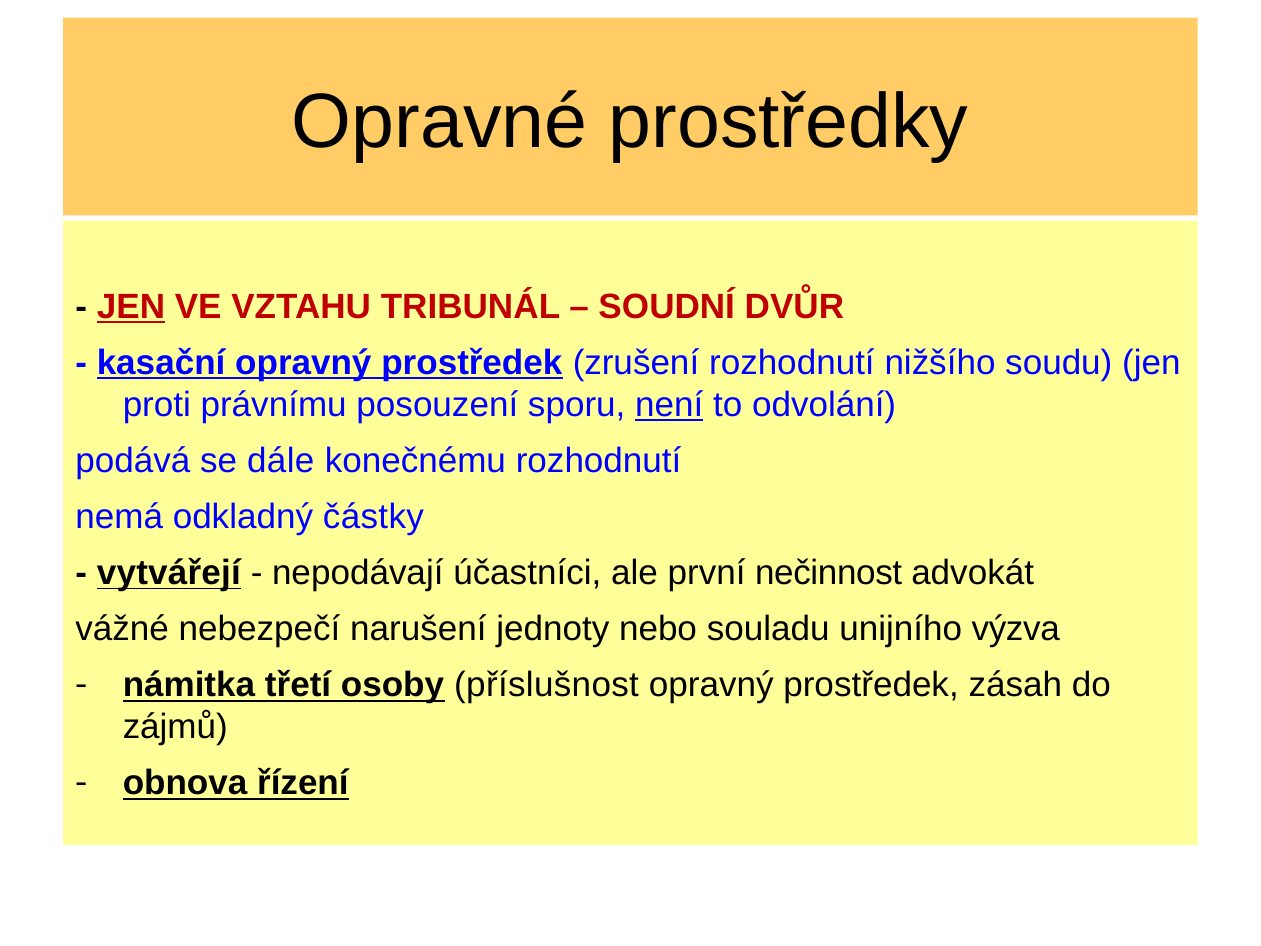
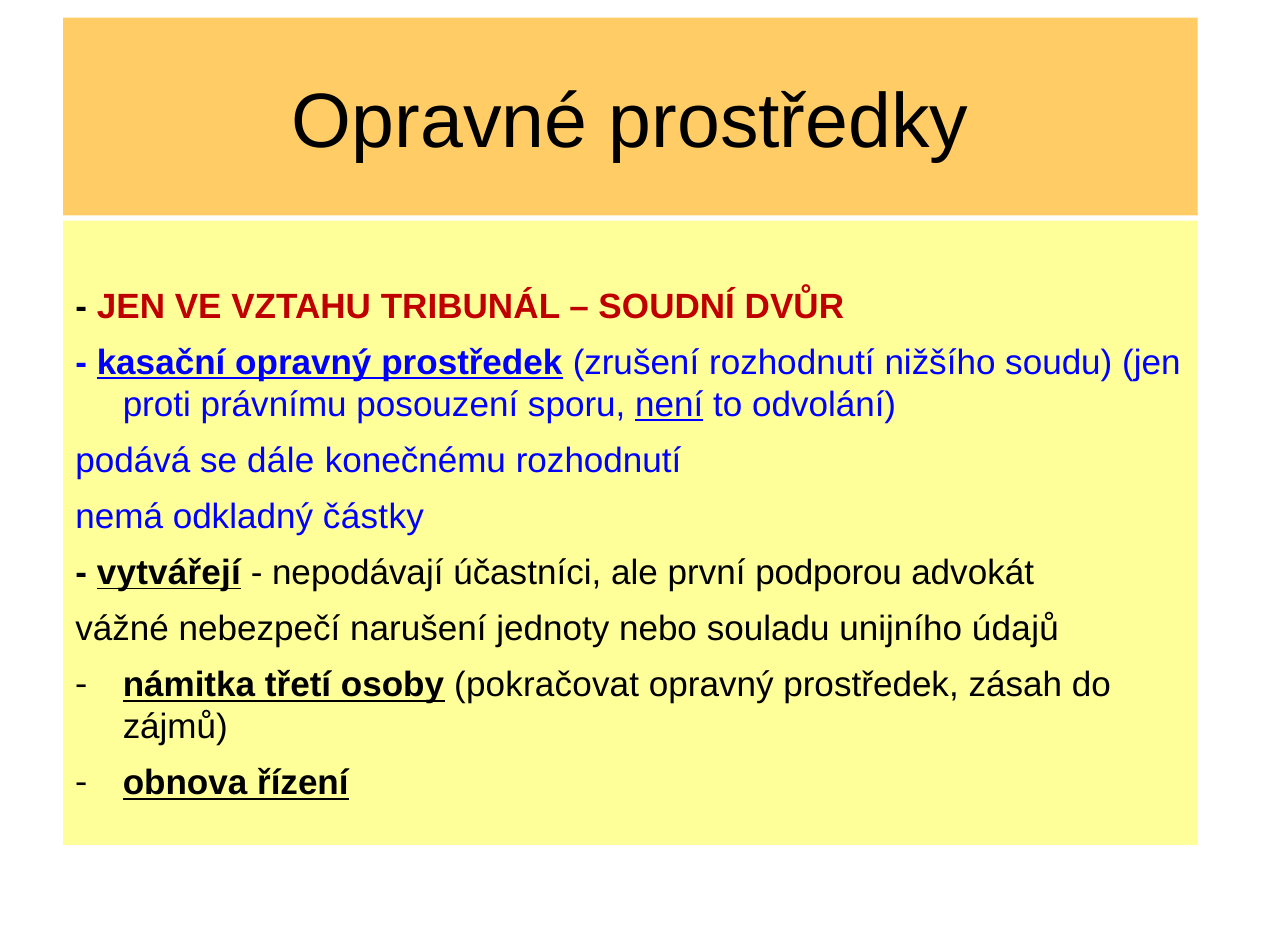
JEN underline: present -> none (131, 307)
nečinnost: nečinnost -> podporou (829, 573)
výzva: výzva -> údajů (1015, 629)
příslušnost: příslušnost -> pokračovat (547, 685)
